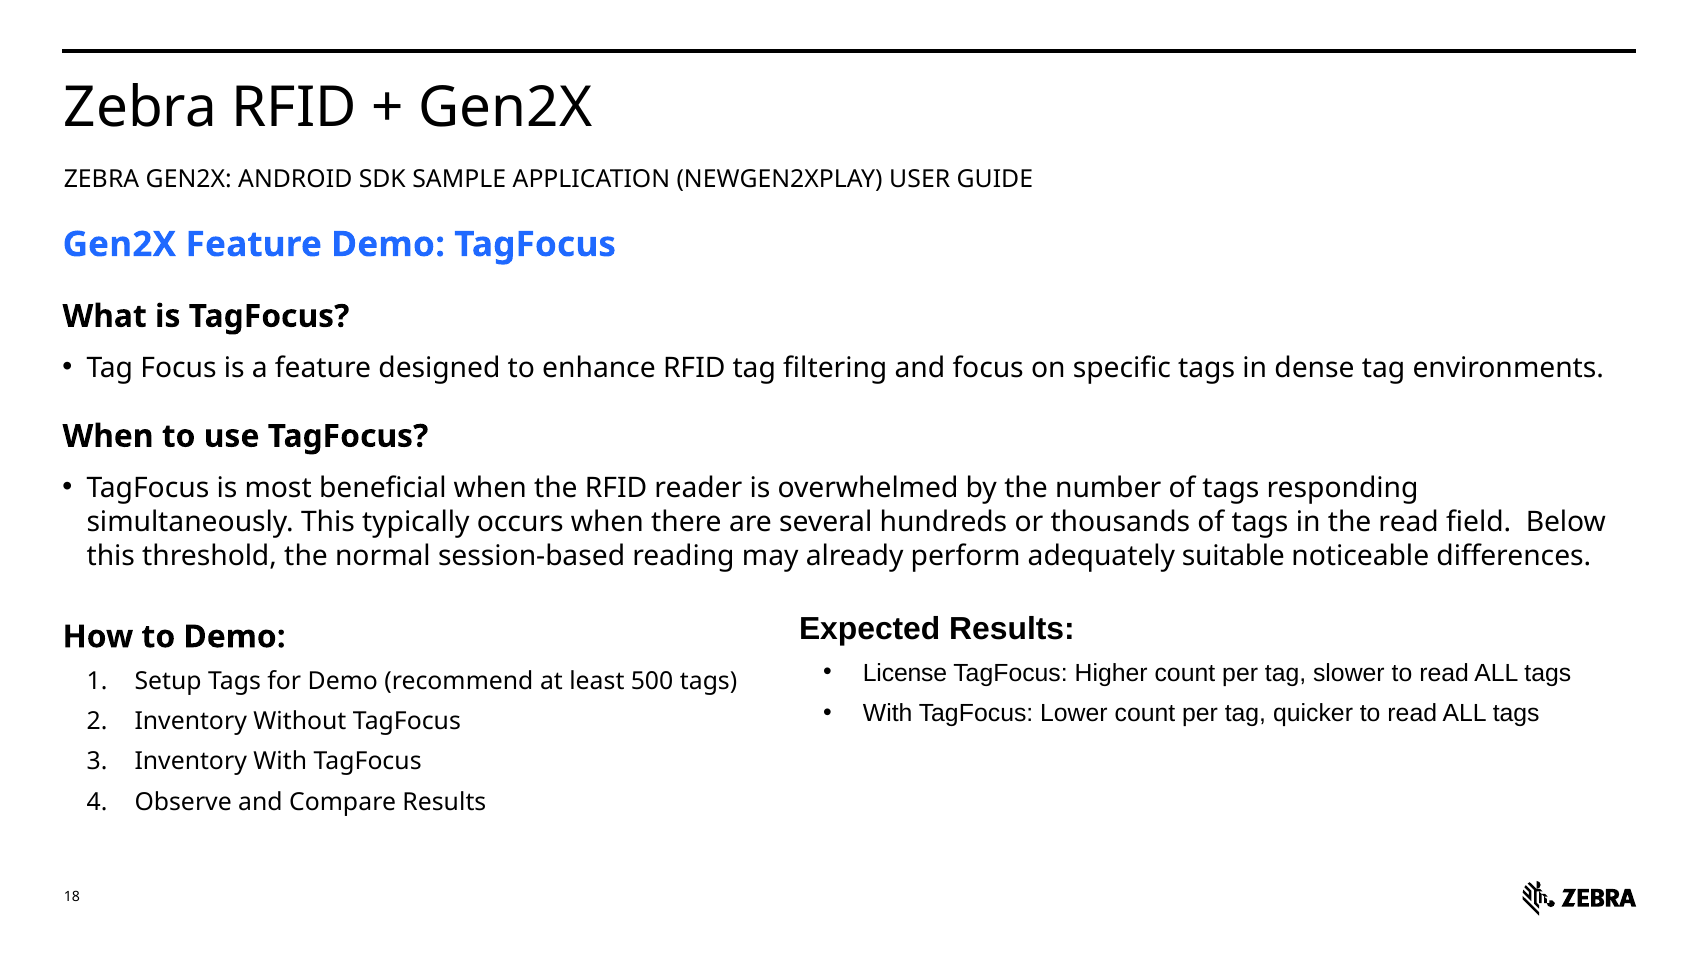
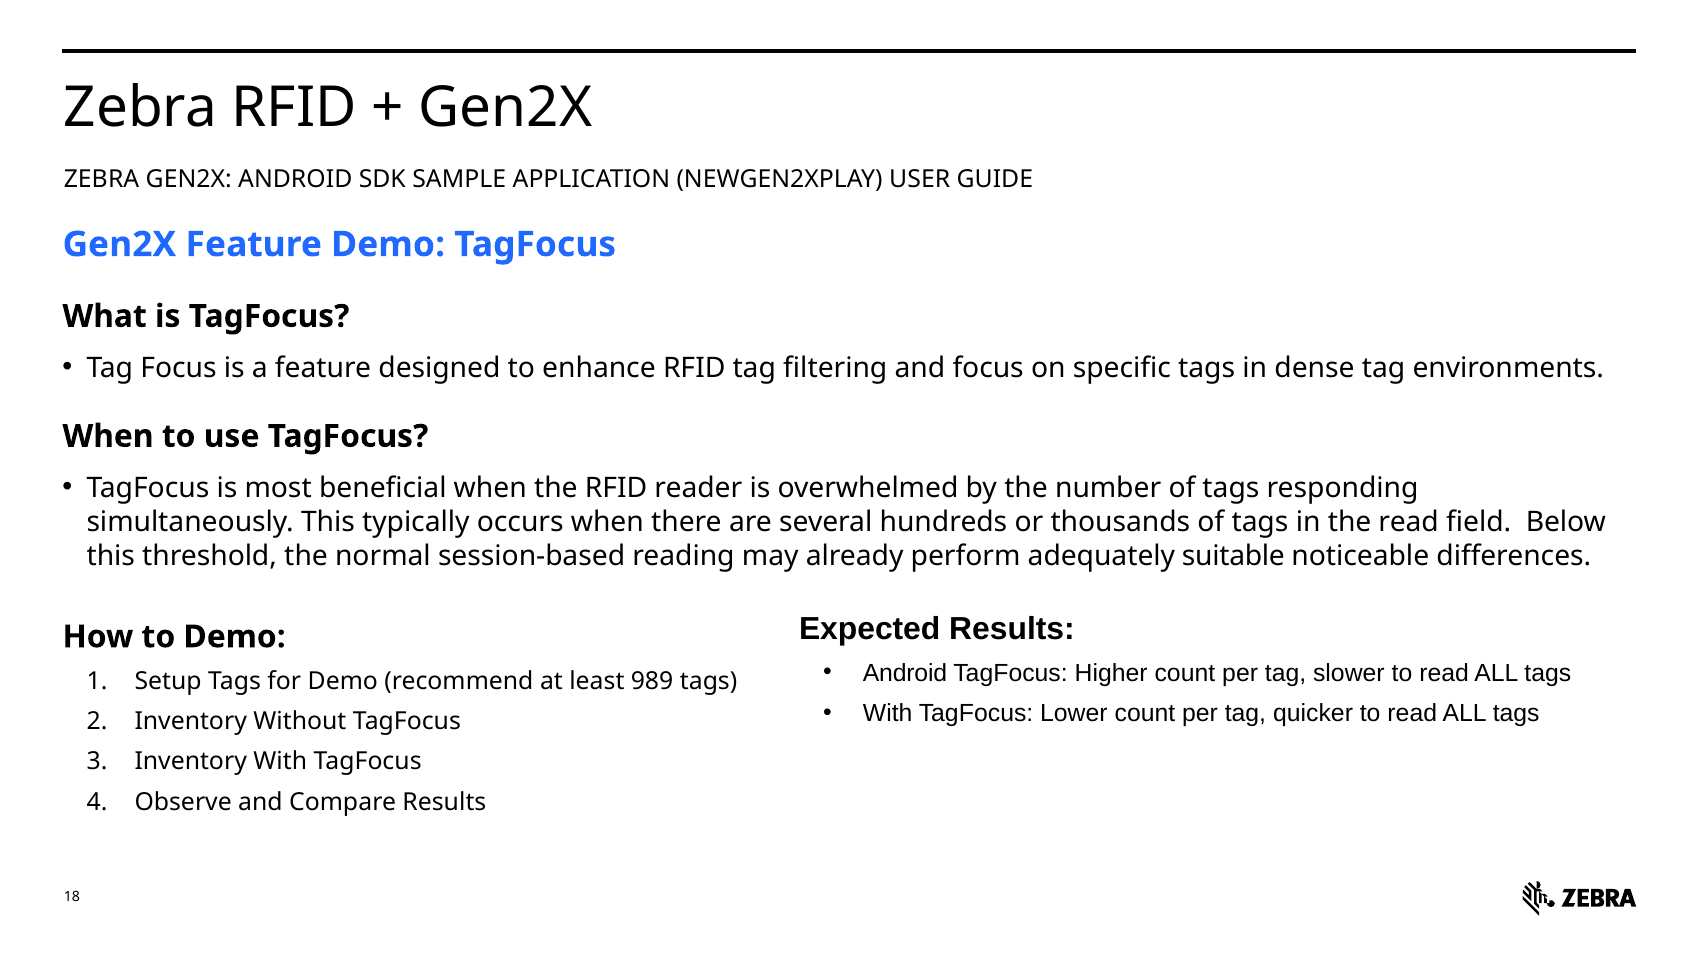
License: License -> Android (905, 673)
500: 500 -> 989 (652, 681)
